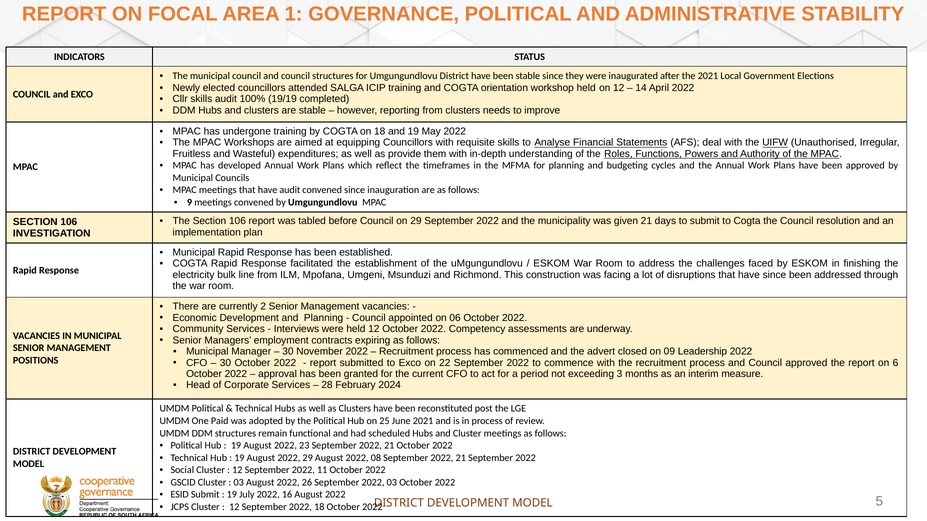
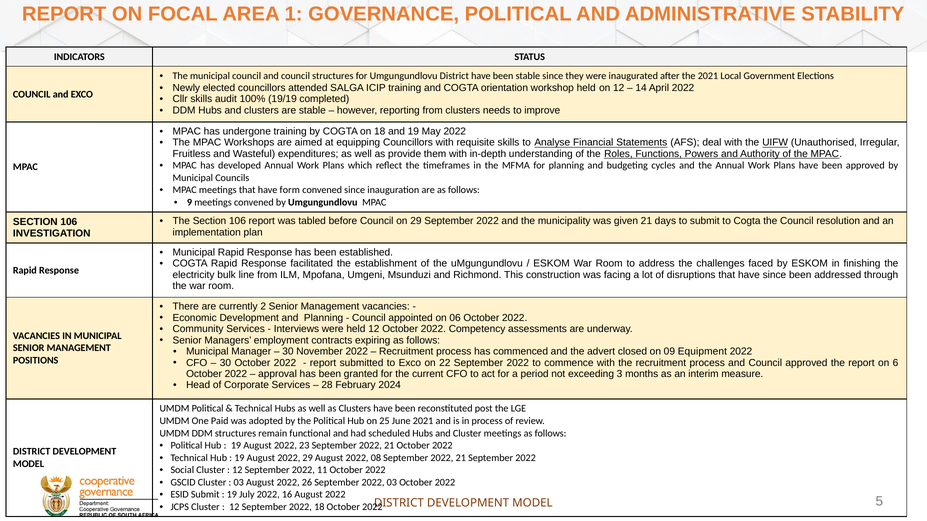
have audit: audit -> form (290, 190)
Leadership: Leadership -> Equipment (702, 352)
